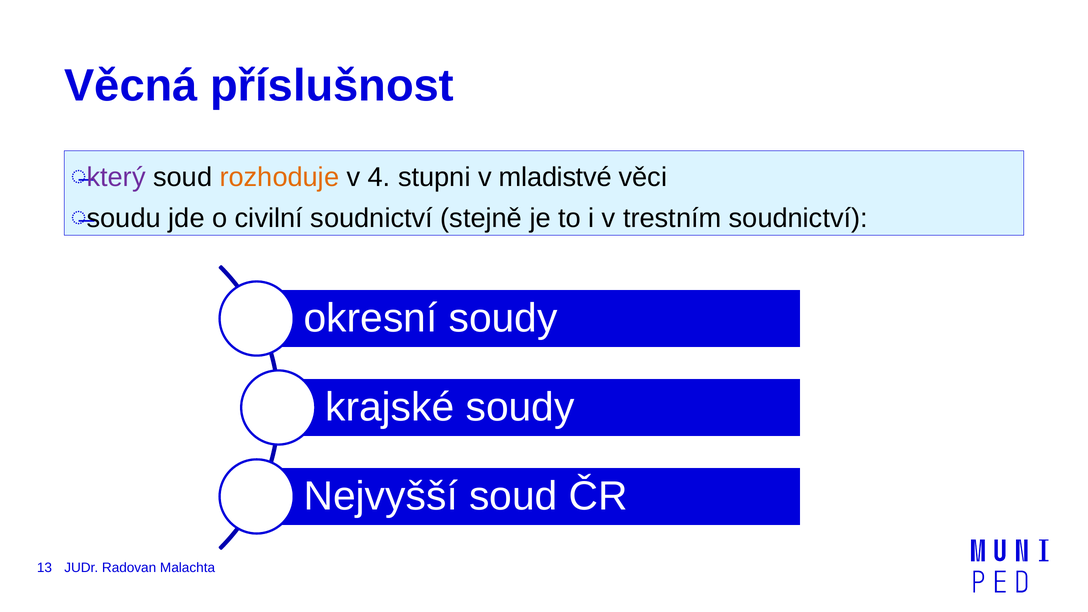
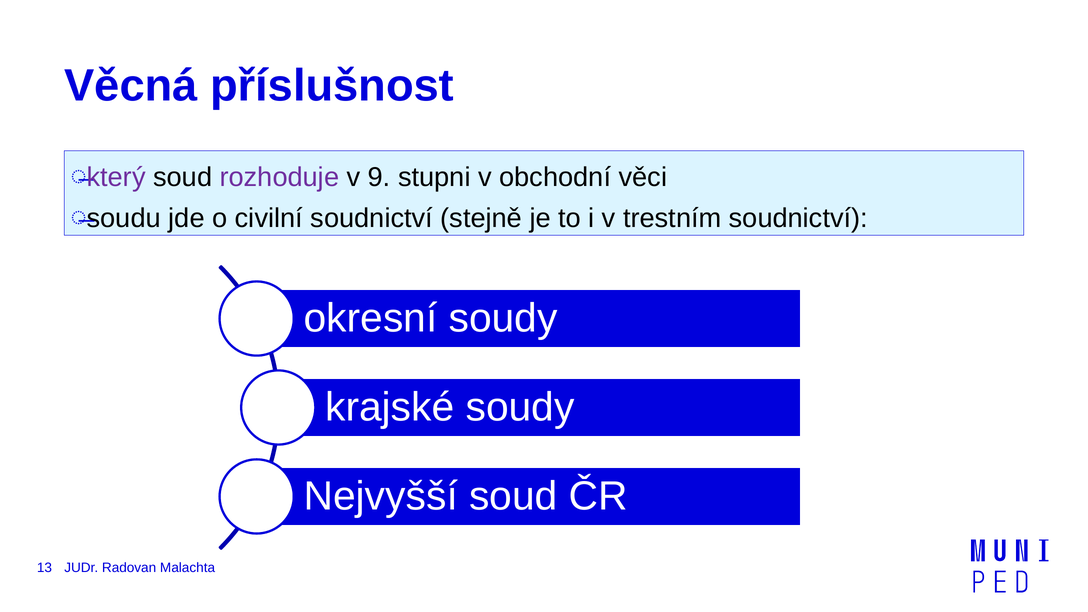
rozhoduje colour: orange -> purple (279, 177)
4: 4 -> 9 (379, 177)
mladistvé: mladistvé -> obchodní (555, 177)
